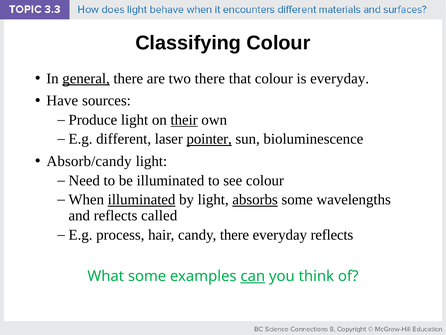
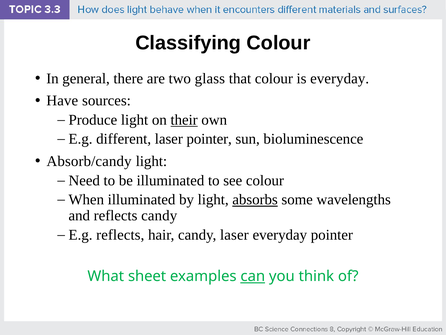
general underline: present -> none (86, 78)
two there: there -> glass (210, 78)
pointer underline: present -> none (209, 139)
illuminated underline: present -> none (142, 199)
reflects called: called -> candy (159, 215)
E.g process: process -> reflects (120, 235)
candy there: there -> laser (234, 235)
everyday reflects: reflects -> pointer (332, 235)
What some: some -> sheet (147, 276)
